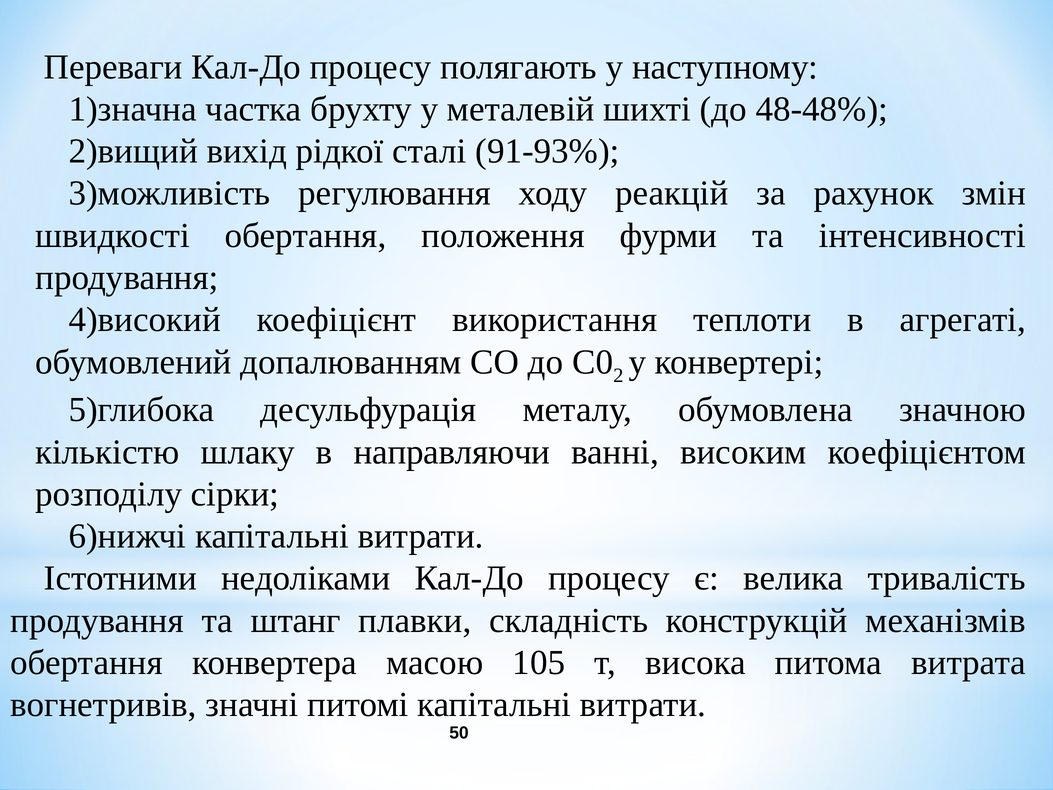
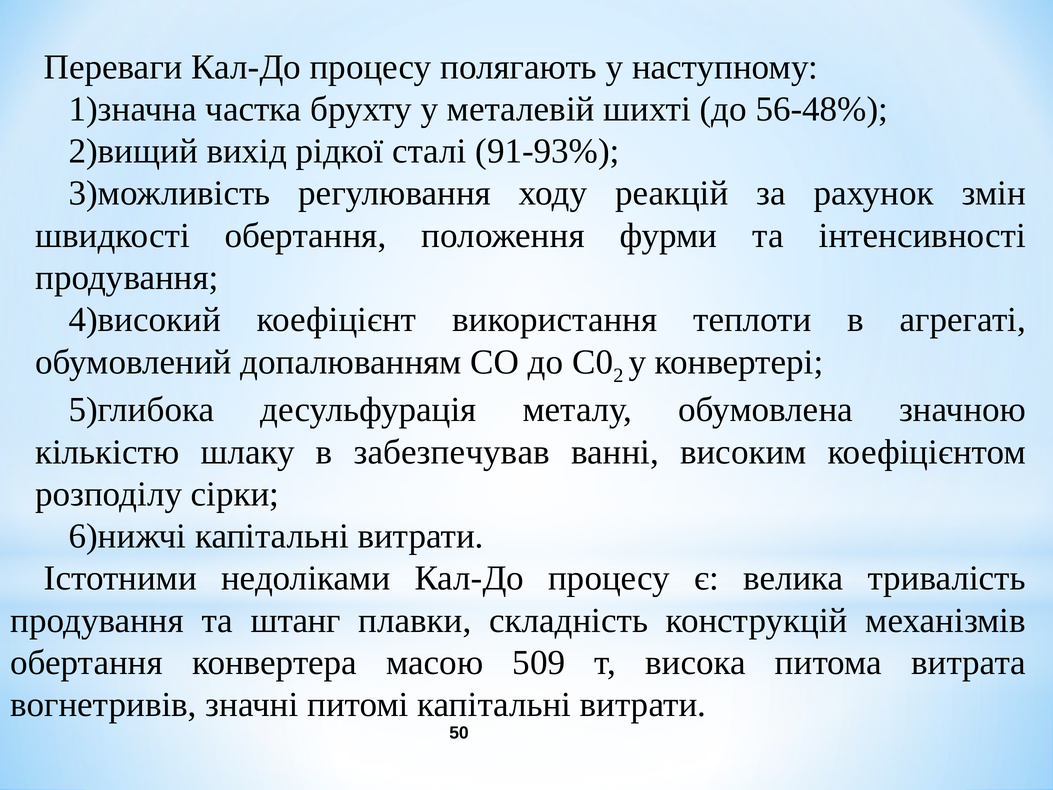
48-48%: 48-48% -> 56-48% (822, 109)
направляючи: направляючи -> забезпечував (452, 452)
105: 105 -> 509 (539, 662)
